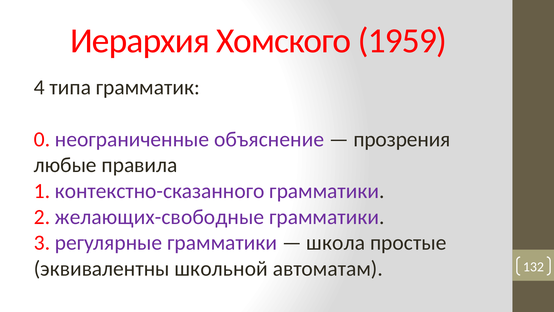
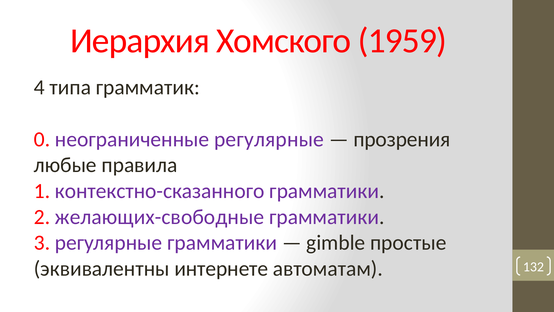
неограниченные объяснение: объяснение -> регулярные (269, 139)
школа: школа -> gimble (336, 243)
школьной: школьной -> интернете (221, 268)
